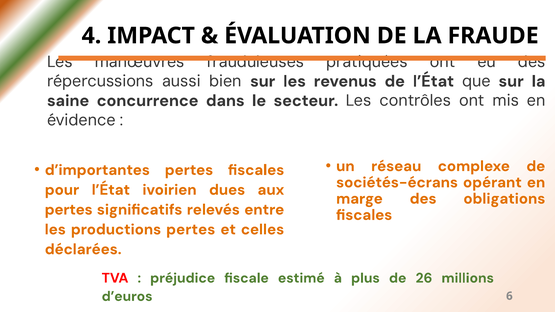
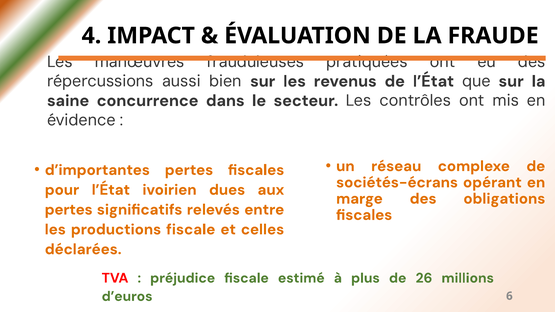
productions pertes: pertes -> fiscale (191, 230)
